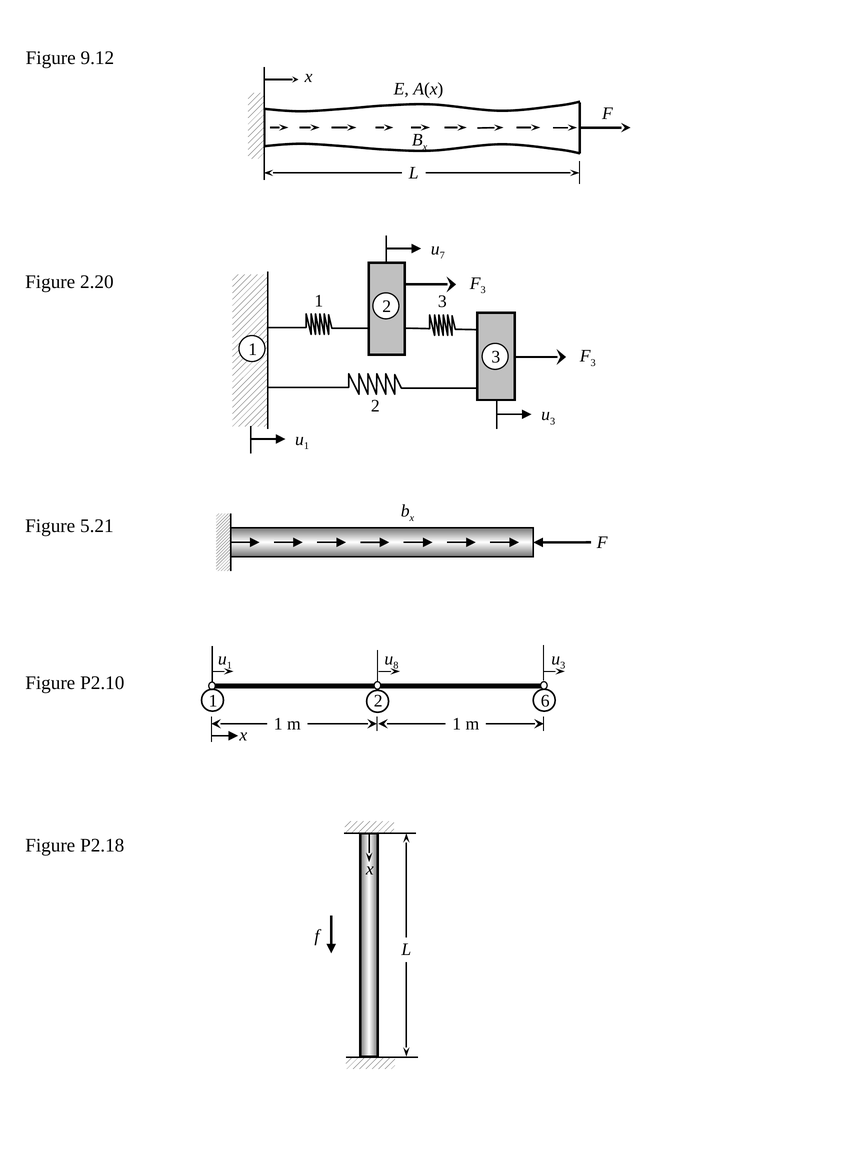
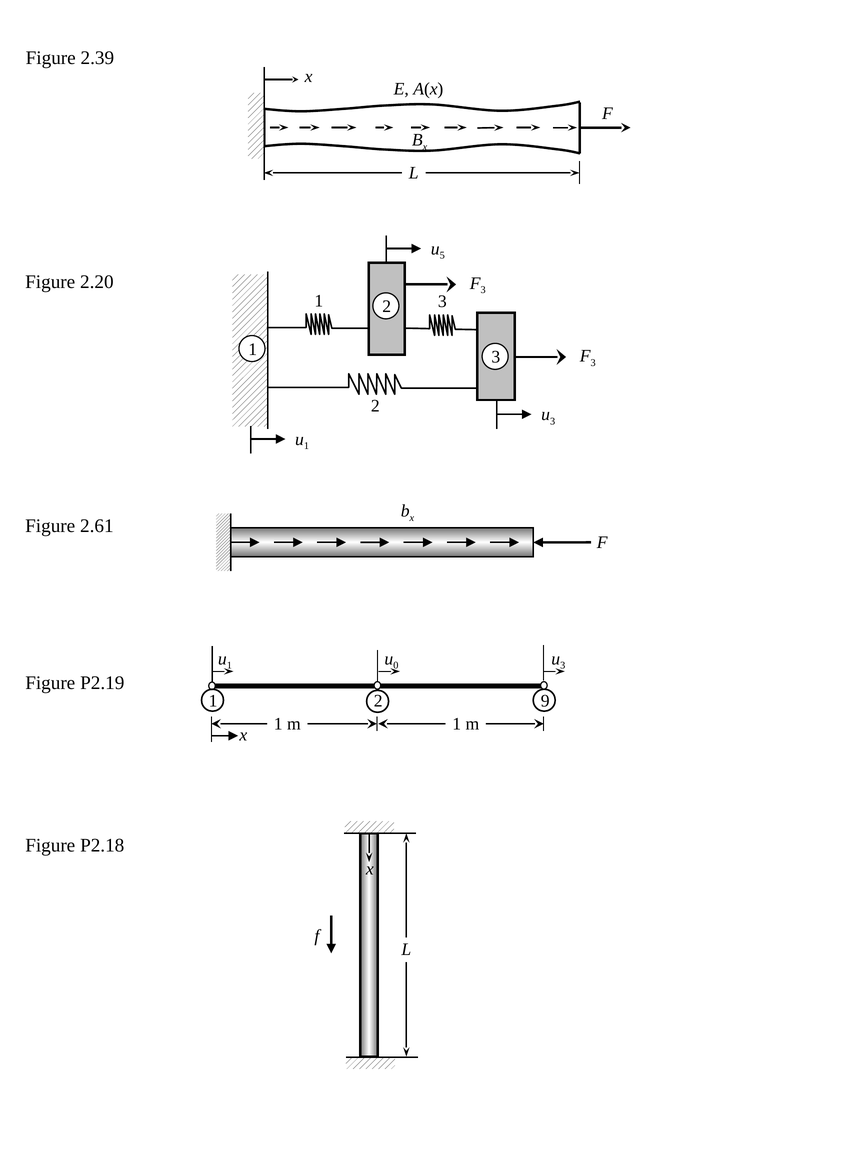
9.12: 9.12 -> 2.39 (97, 58)
7: 7 -> 5 (442, 256)
5.21: 5.21 -> 2.61 (97, 526)
8: 8 -> 0 (396, 666)
P2.10: P2.10 -> P2.19 (102, 683)
6: 6 -> 9 (545, 701)
